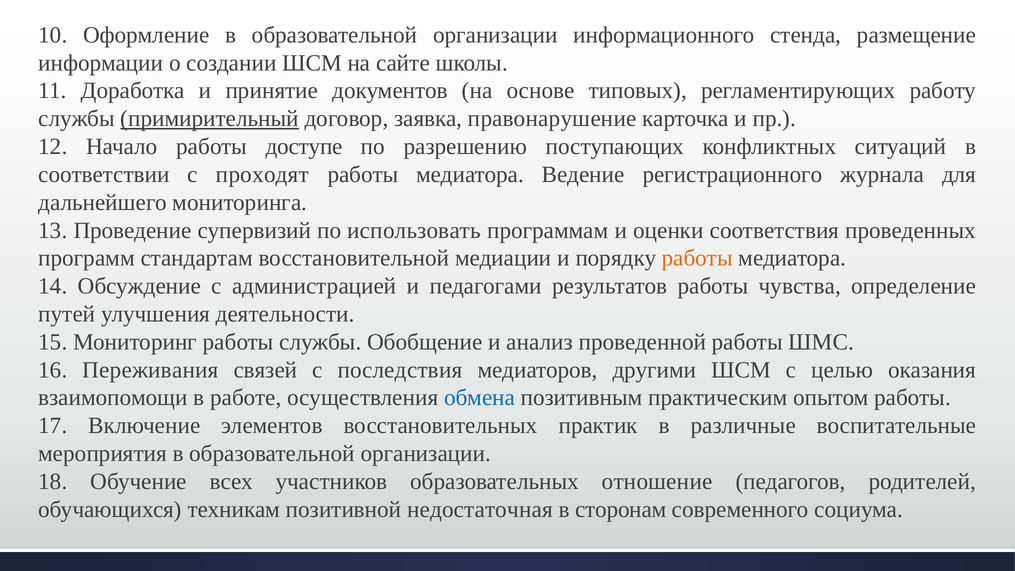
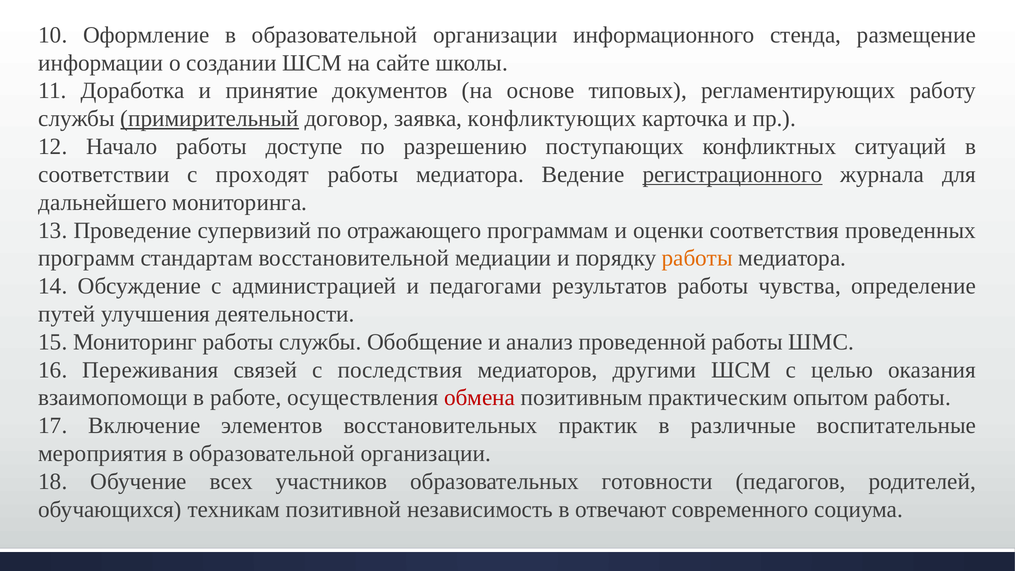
правонарушение: правонарушение -> конфликтующих (552, 119)
регистрационного underline: none -> present (732, 175)
использовать: использовать -> отражающего (414, 230)
обмена colour: blue -> red (480, 398)
отношение: отношение -> готовности (657, 481)
недостаточная: недостаточная -> независимость (480, 509)
сторонам: сторонам -> отвечают (621, 509)
